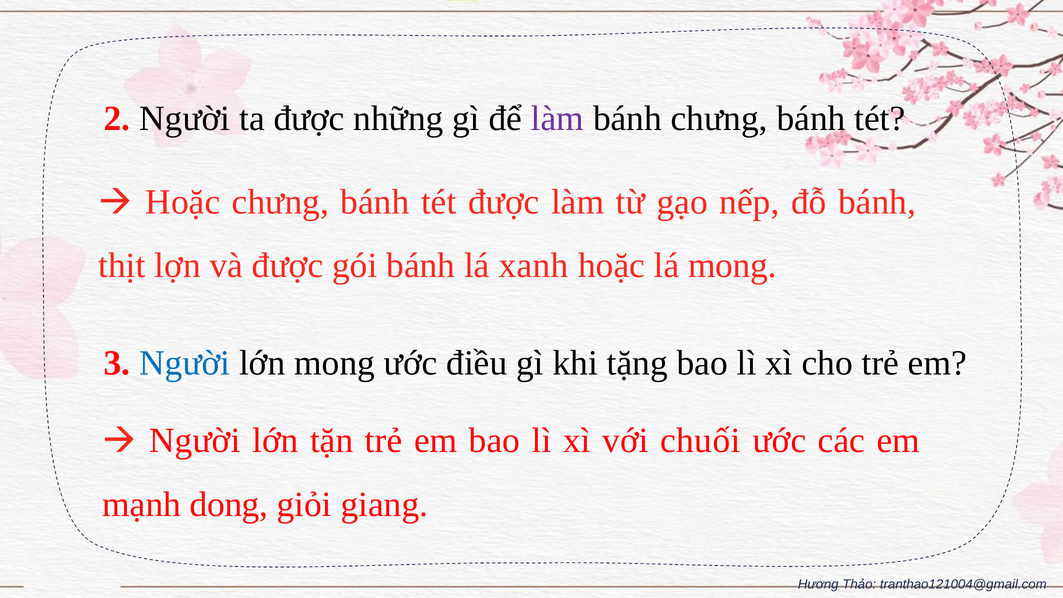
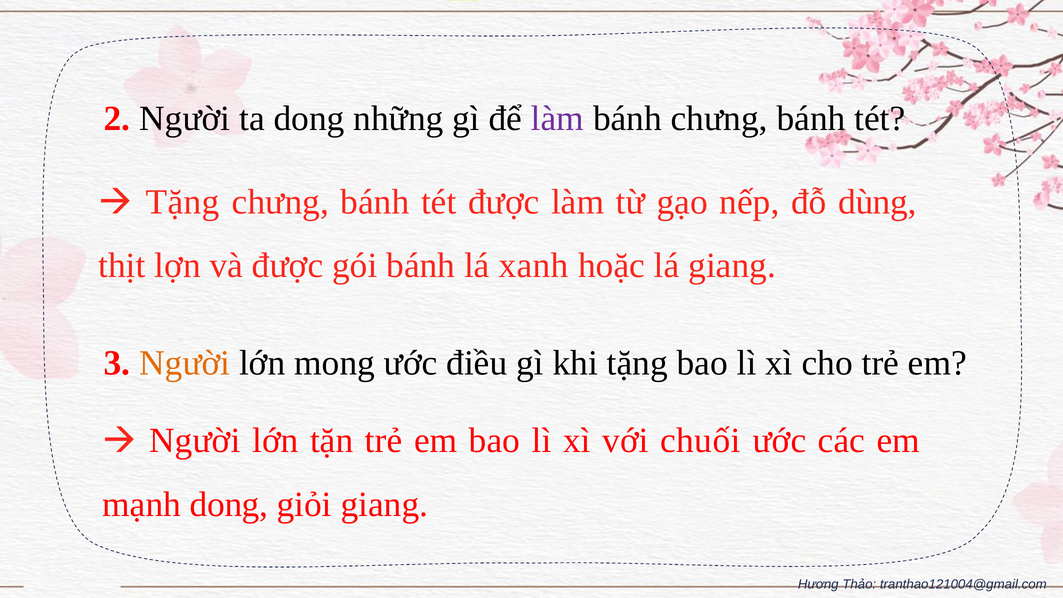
ta được: được -> dong (309, 119)
Hoặc: Hoặc -> Tặng (183, 202)
đỗ bánh: bánh -> dùng (877, 202)
lá mong: mong -> giang (732, 266)
Người colour: blue -> orange (185, 363)
